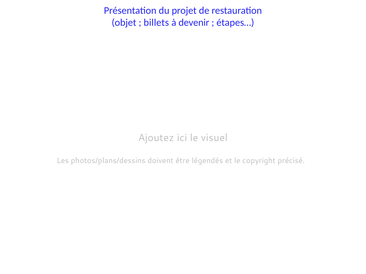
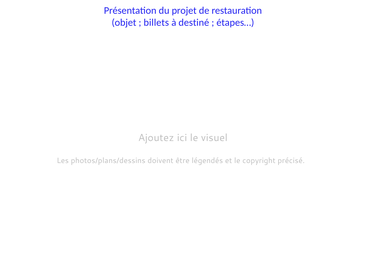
devenir: devenir -> destiné (194, 23)
